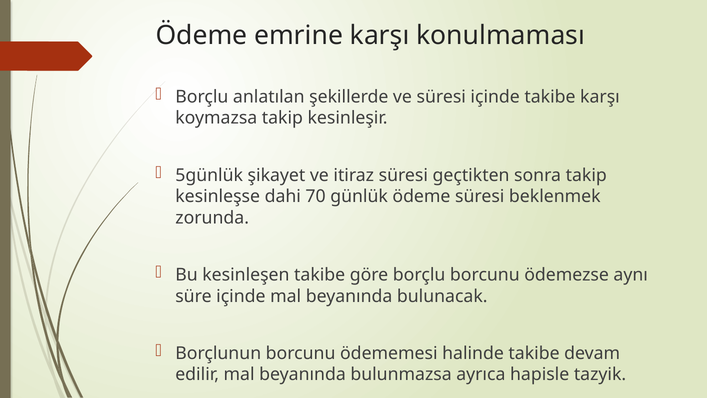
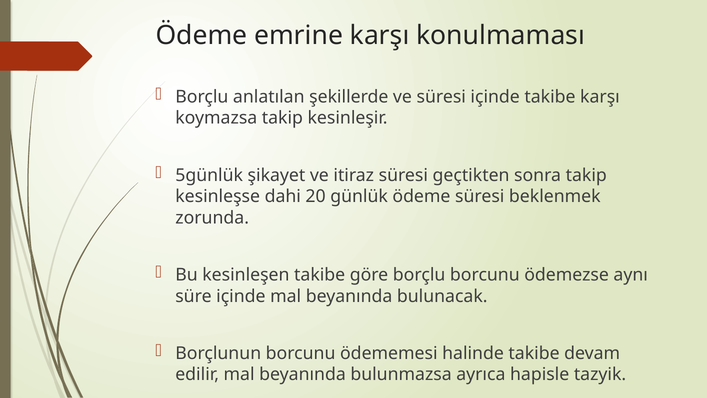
70: 70 -> 20 (316, 196)
